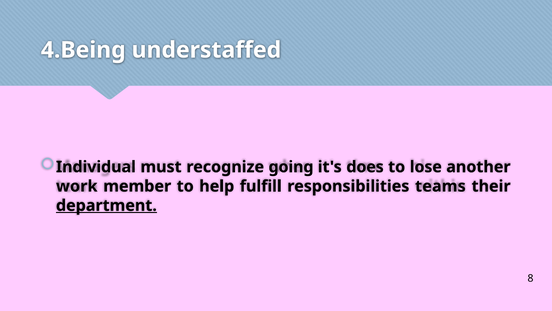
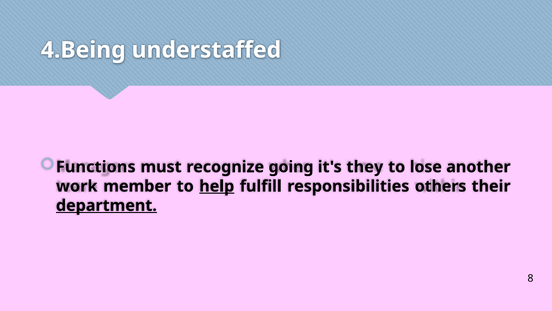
Individual: Individual -> Functions (96, 167)
does: does -> they (365, 167)
help underline: none -> present (217, 186)
teams: teams -> others (441, 186)
